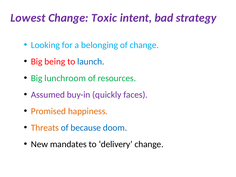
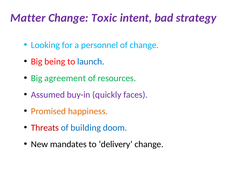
Lowest: Lowest -> Matter (28, 18)
belonging: belonging -> personnel (100, 45)
lunchroom: lunchroom -> agreement (65, 78)
Threats colour: orange -> red (45, 128)
because: because -> building (86, 128)
